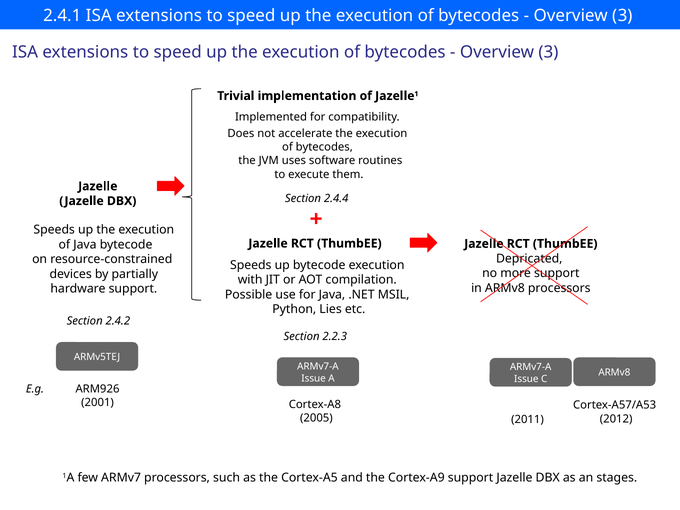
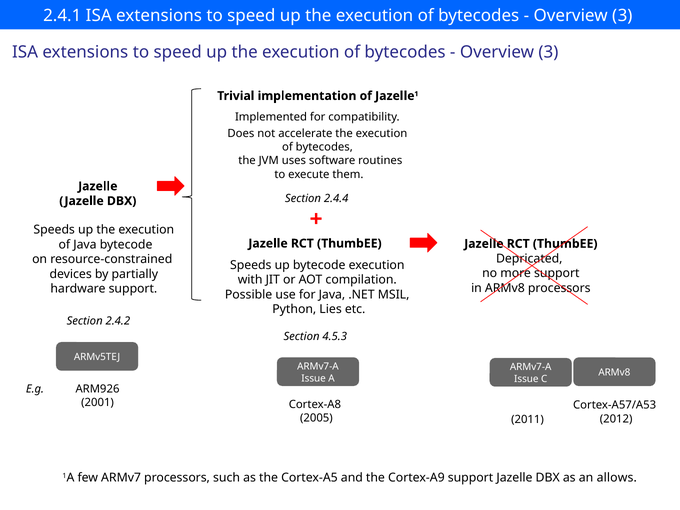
2.2.3: 2.2.3 -> 4.5.3 (335, 336)
stages: stages -> allows (617, 478)
